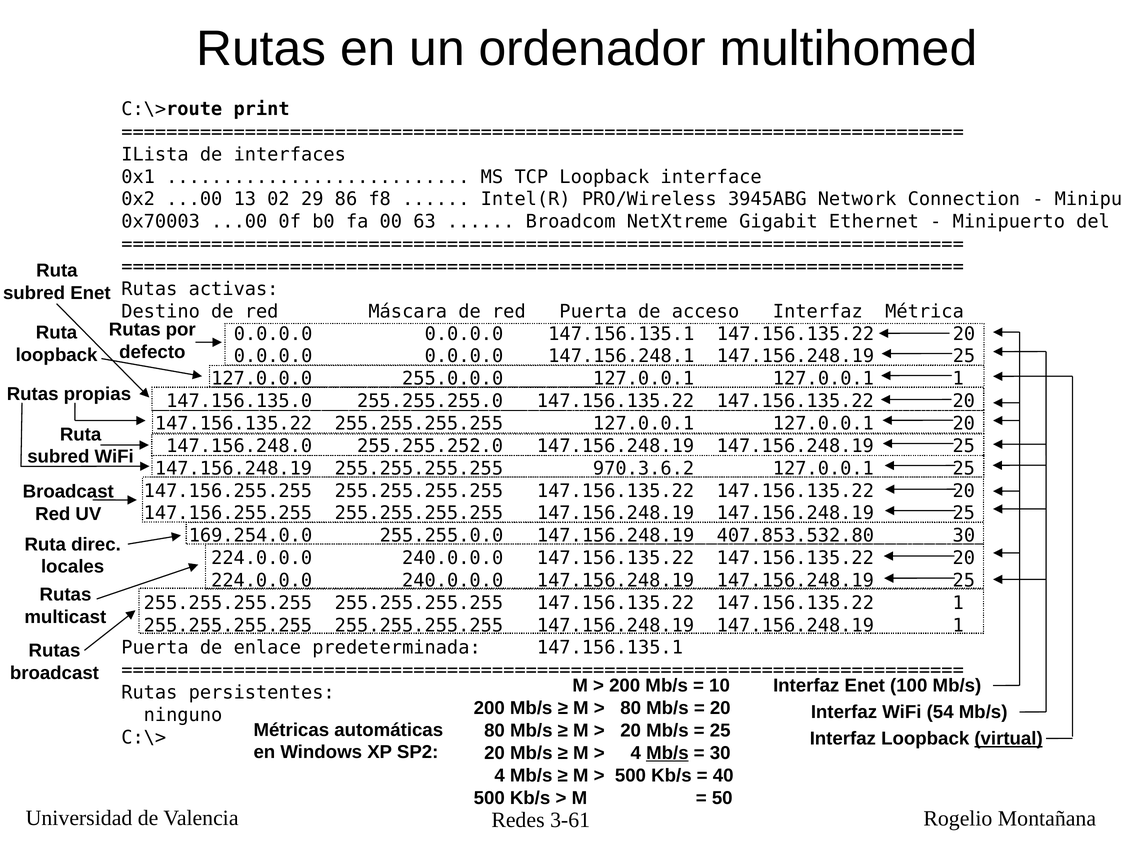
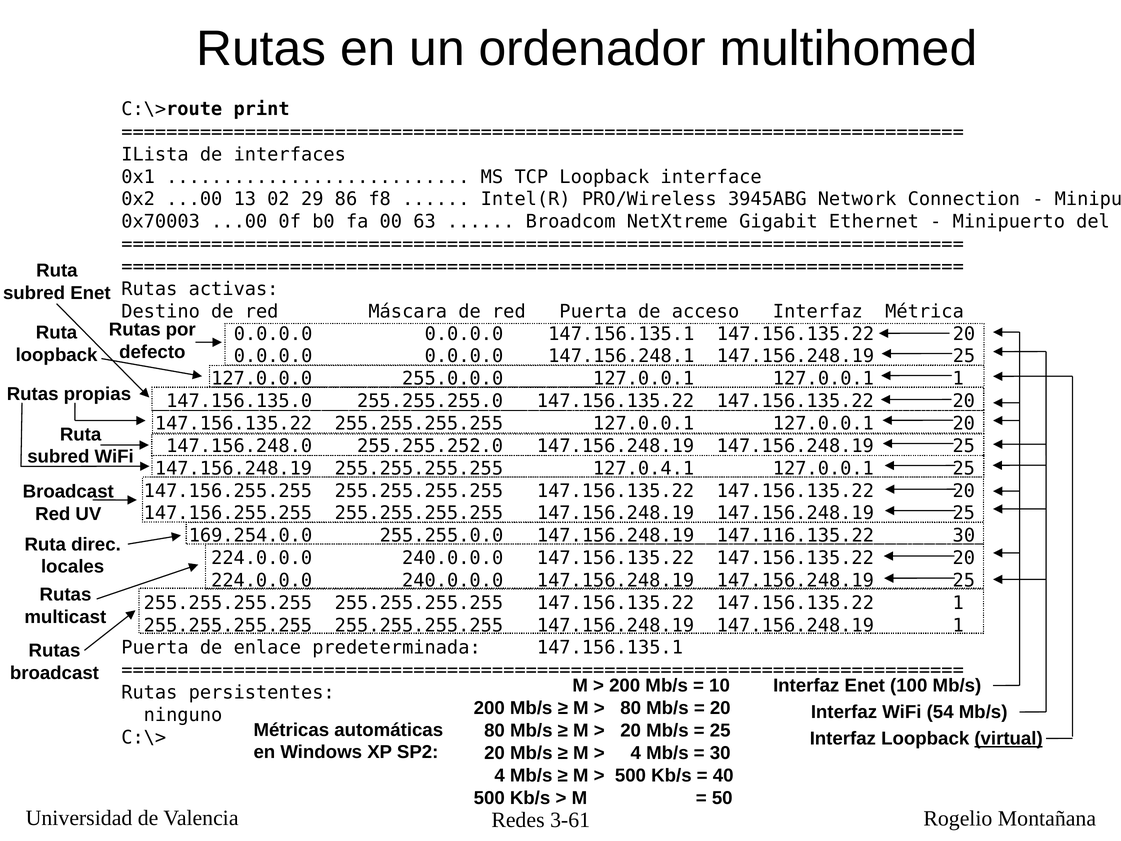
970.3.6.2: 970.3.6.2 -> 127.0.4.1 (644, 468)
407.853.532.80: 407.853.532.80 -> 147.116.135.22 (795, 536)
Mb/s underline: present -> none (667, 753)
